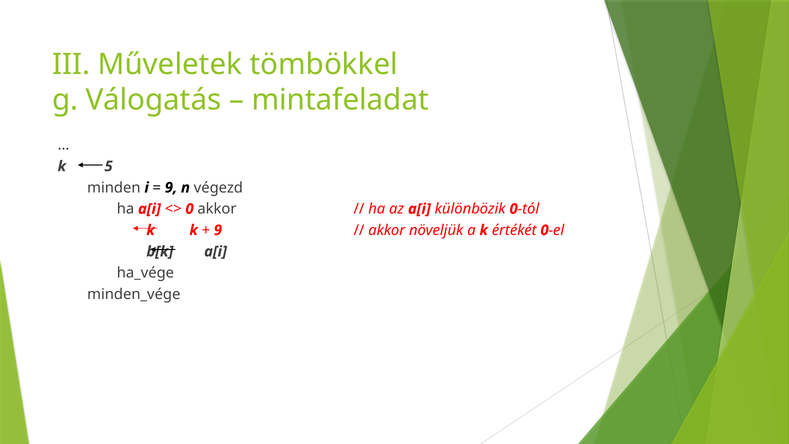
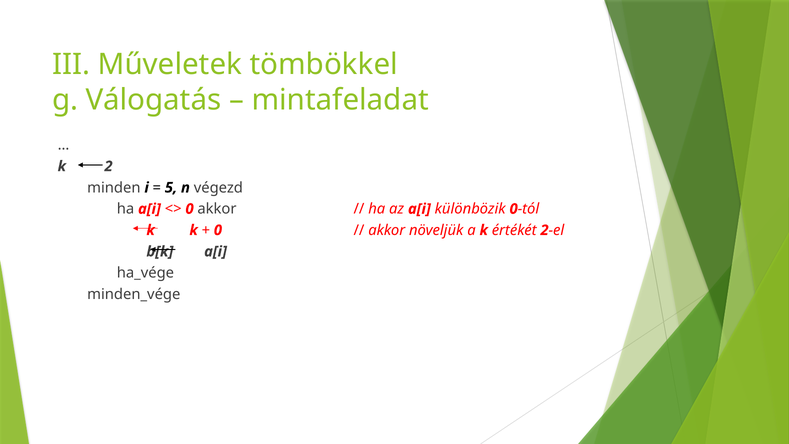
k 5: 5 -> 2 (109, 166)
9: 9 -> 5 (171, 188)
9: 9 -> 0 (218, 230)
értékét 0: 0 -> 2 (545, 230)
